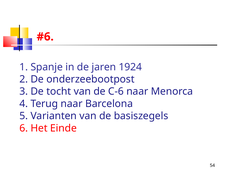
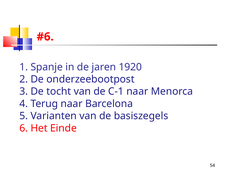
1924: 1924 -> 1920 (130, 67)
C-6: C-6 -> C-1 (116, 91)
